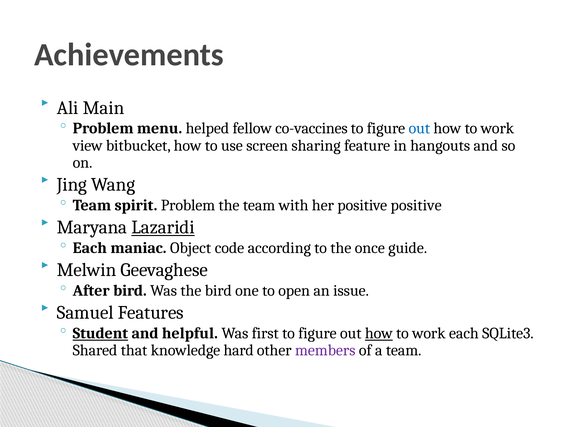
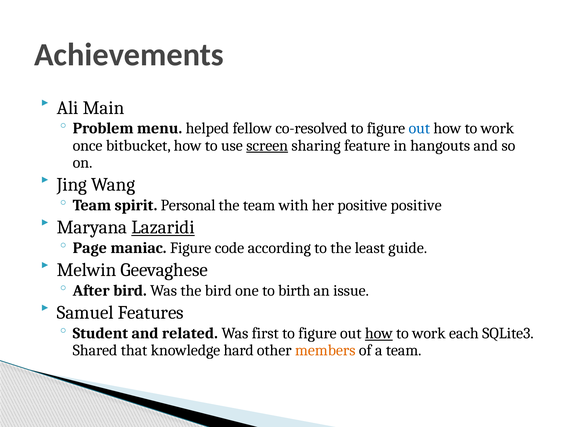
co-vaccines: co-vaccines -> co-resolved (311, 128)
view: view -> once (88, 145)
screen underline: none -> present (267, 145)
spirit Problem: Problem -> Personal (188, 205)
Each: Each -> Page (90, 248)
maniac Object: Object -> Figure (191, 248)
once: once -> least (370, 248)
open: open -> birth (294, 290)
Student underline: present -> none (100, 333)
helpful: helpful -> related (190, 333)
members colour: purple -> orange (325, 350)
